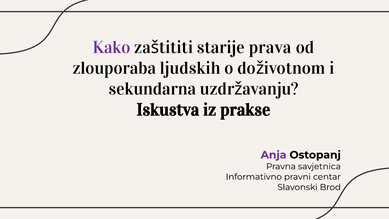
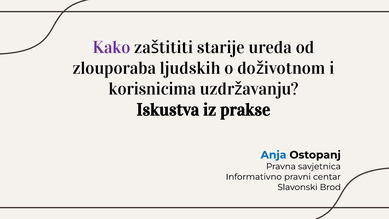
prava: prava -> ureda (270, 47)
sekundarna: sekundarna -> korisnicima (152, 89)
Anja colour: purple -> blue (274, 155)
